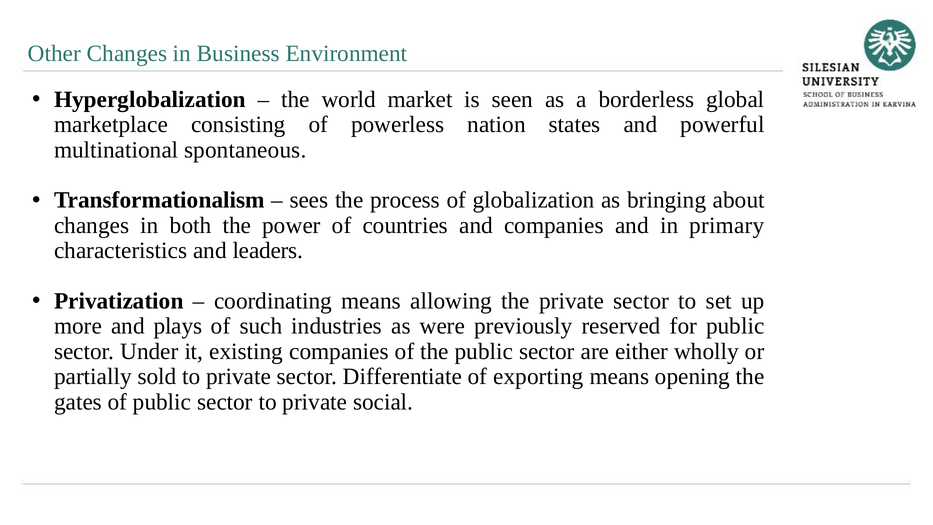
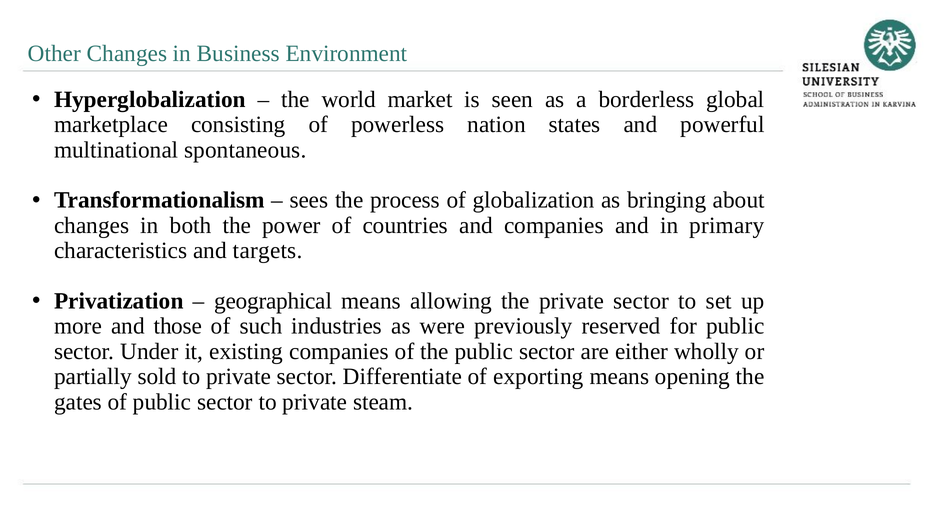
leaders: leaders -> targets (268, 251)
coordinating: coordinating -> geographical (273, 301)
plays: plays -> those (178, 326)
social: social -> steam (383, 402)
